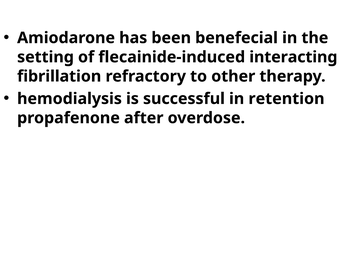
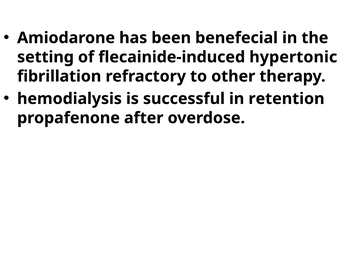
interacting: interacting -> hypertonic (293, 57)
